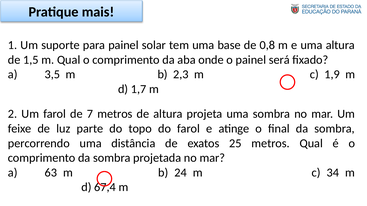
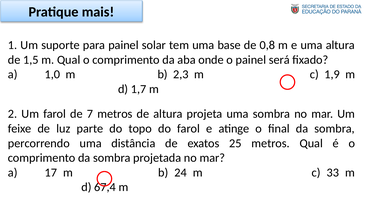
3,5: 3,5 -> 1,0 (52, 75)
63: 63 -> 17 (51, 173)
34: 34 -> 33 (333, 173)
